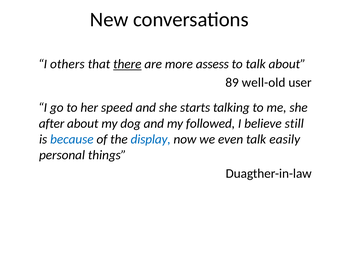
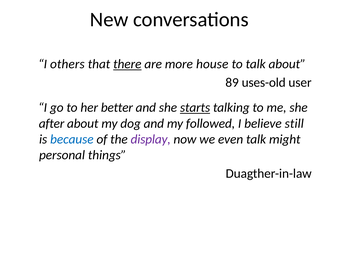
assess: assess -> house (212, 64)
well-old: well-old -> uses-old (264, 83)
speed: speed -> better (117, 108)
starts underline: none -> present (195, 108)
display colour: blue -> purple (151, 139)
easily: easily -> might (285, 139)
